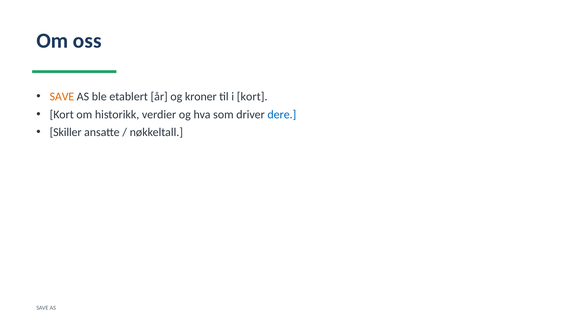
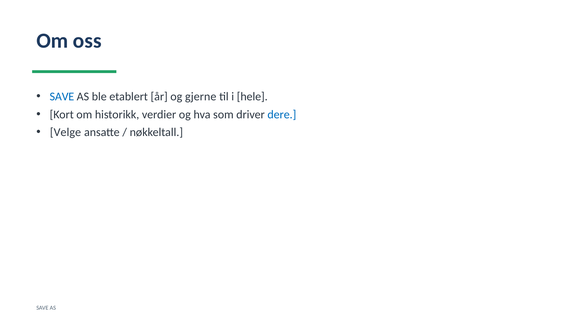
SAVE colour: orange -> blue (62, 97)
kroner: kroner -> gjerne (201, 97)
i kort: kort -> hele (252, 97)
Skiller: Skiller -> Velge (66, 132)
